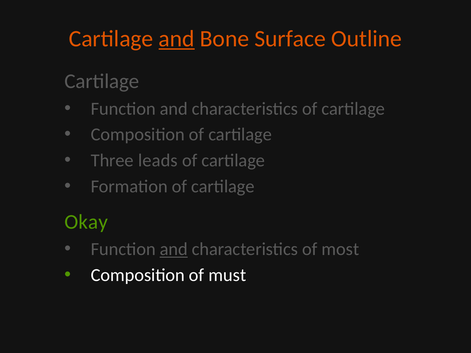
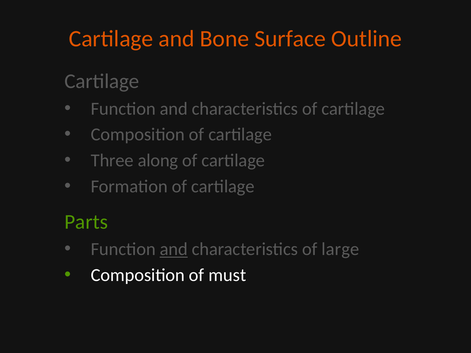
and underline: present -> none (177, 39)
leads: leads -> along (158, 161)
Okay: Okay -> Parts (86, 222)
most: most -> large (340, 249)
